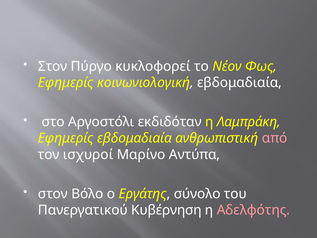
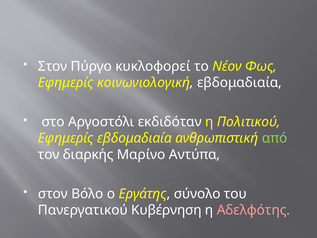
Λαμπράκη: Λαμπράκη -> Πολιτικού (249, 122)
από colour: pink -> light green (275, 138)
ισχυροί: ισχυροί -> διαρκής (88, 154)
